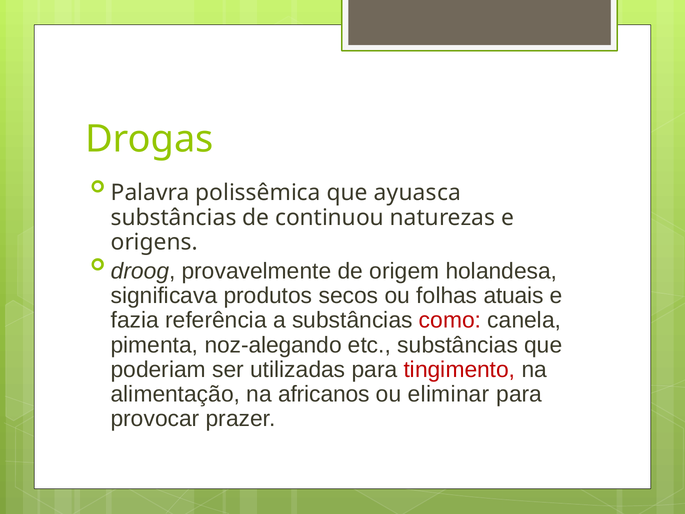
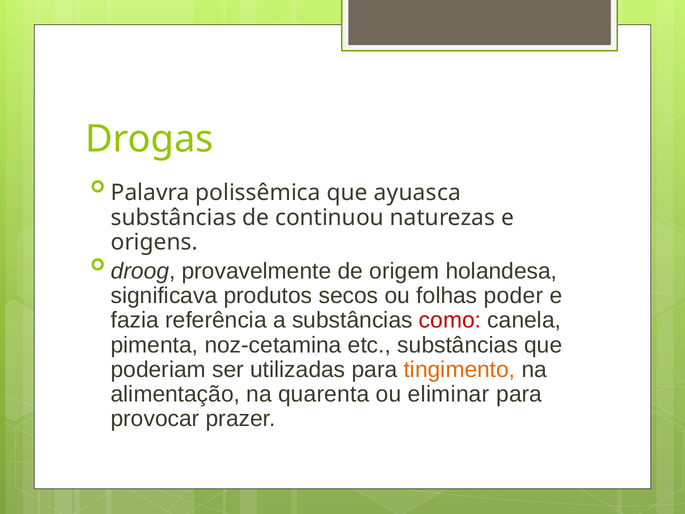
atuais: atuais -> poder (513, 296)
noz-alegando: noz-alegando -> noz-cetamina (273, 345)
tingimento colour: red -> orange (459, 369)
africanos: africanos -> quarenta (324, 394)
